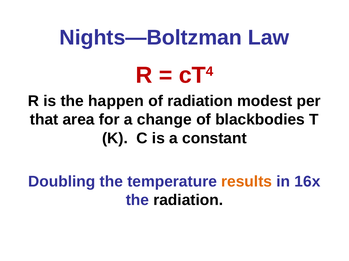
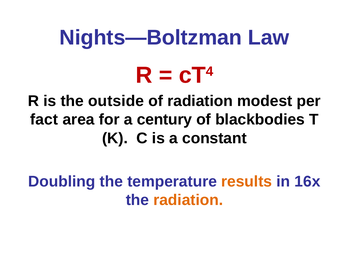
happen: happen -> outside (116, 101)
that: that -> fact (44, 120)
change: change -> century (164, 120)
radiation colour: black -> orange (188, 201)
